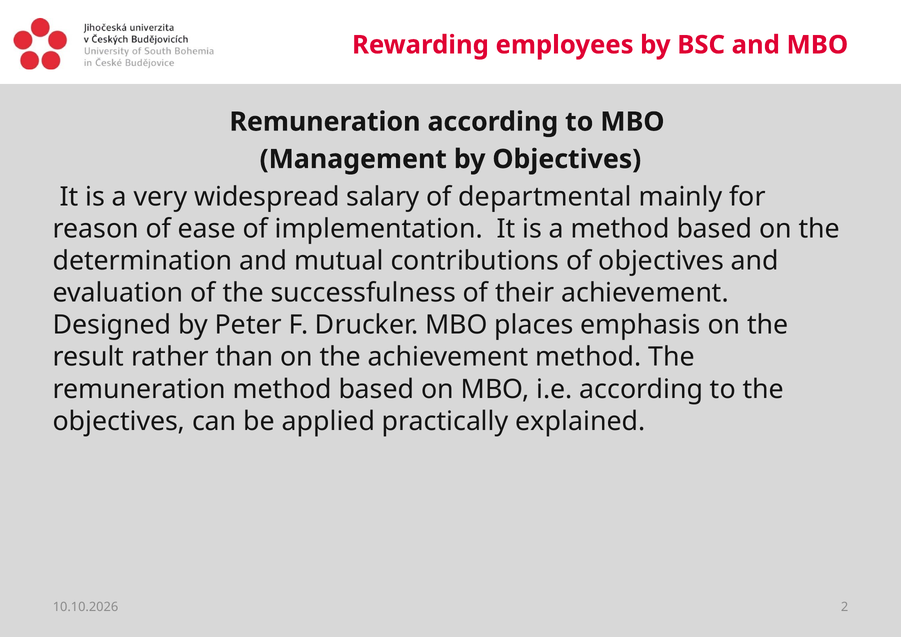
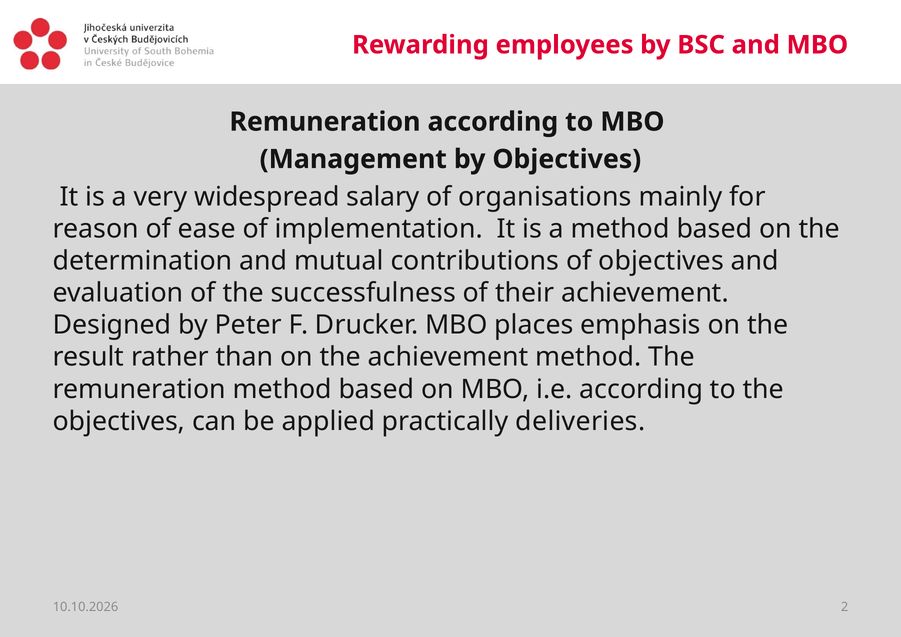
departmental: departmental -> organisations (545, 197)
explained: explained -> deliveries (580, 421)
